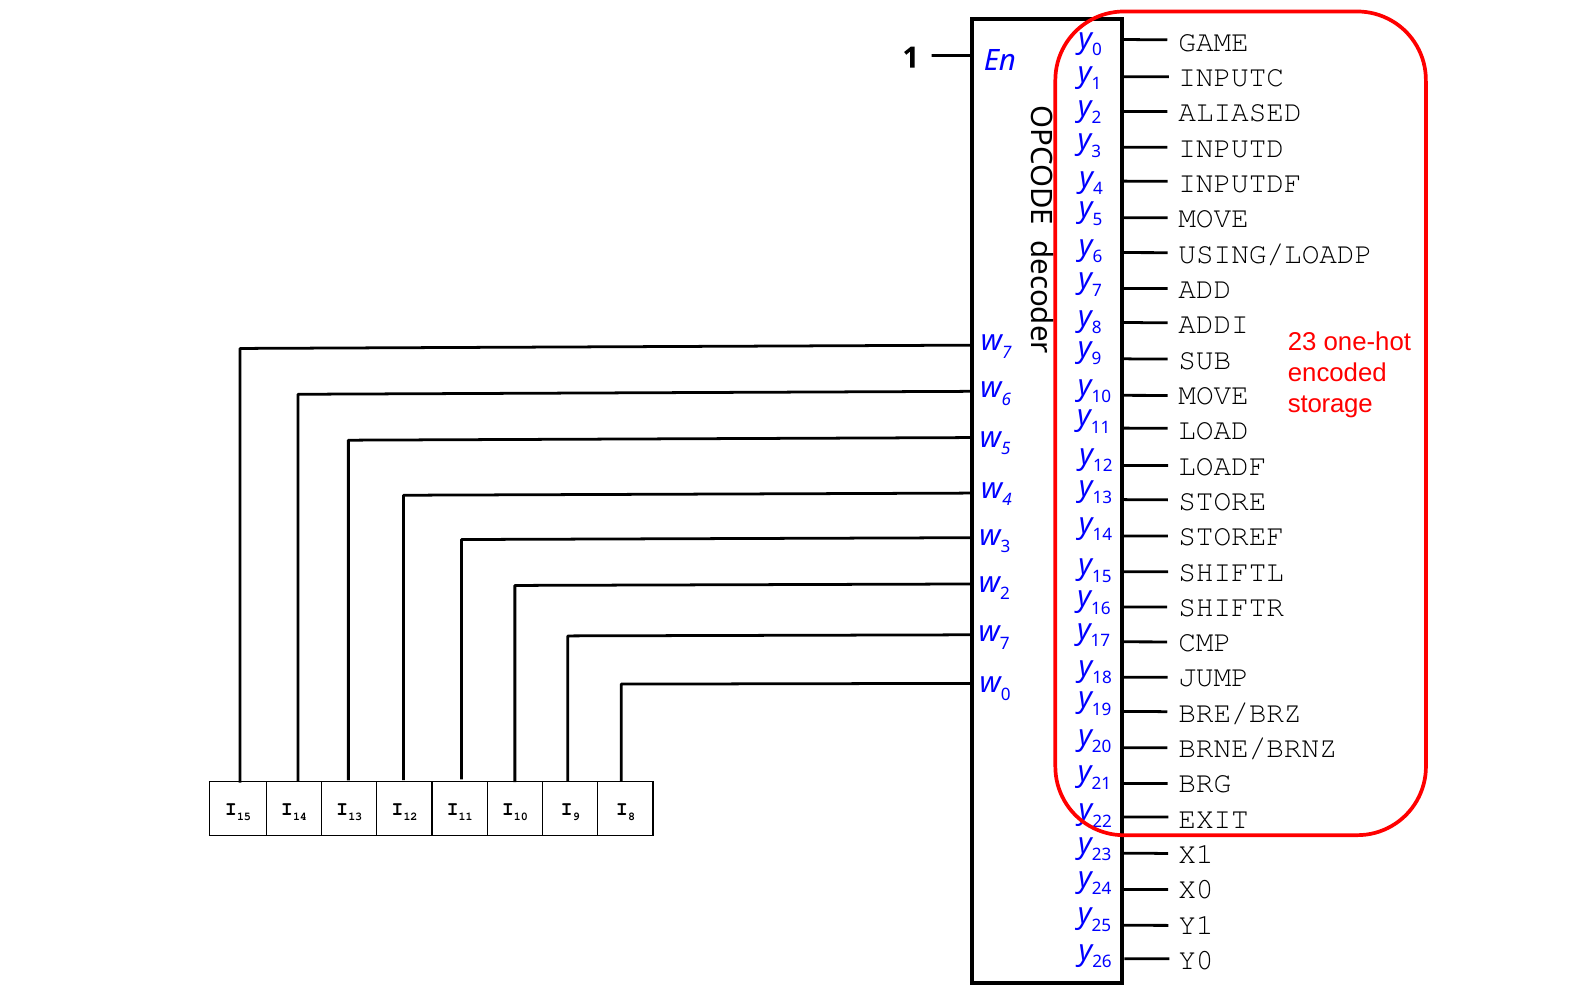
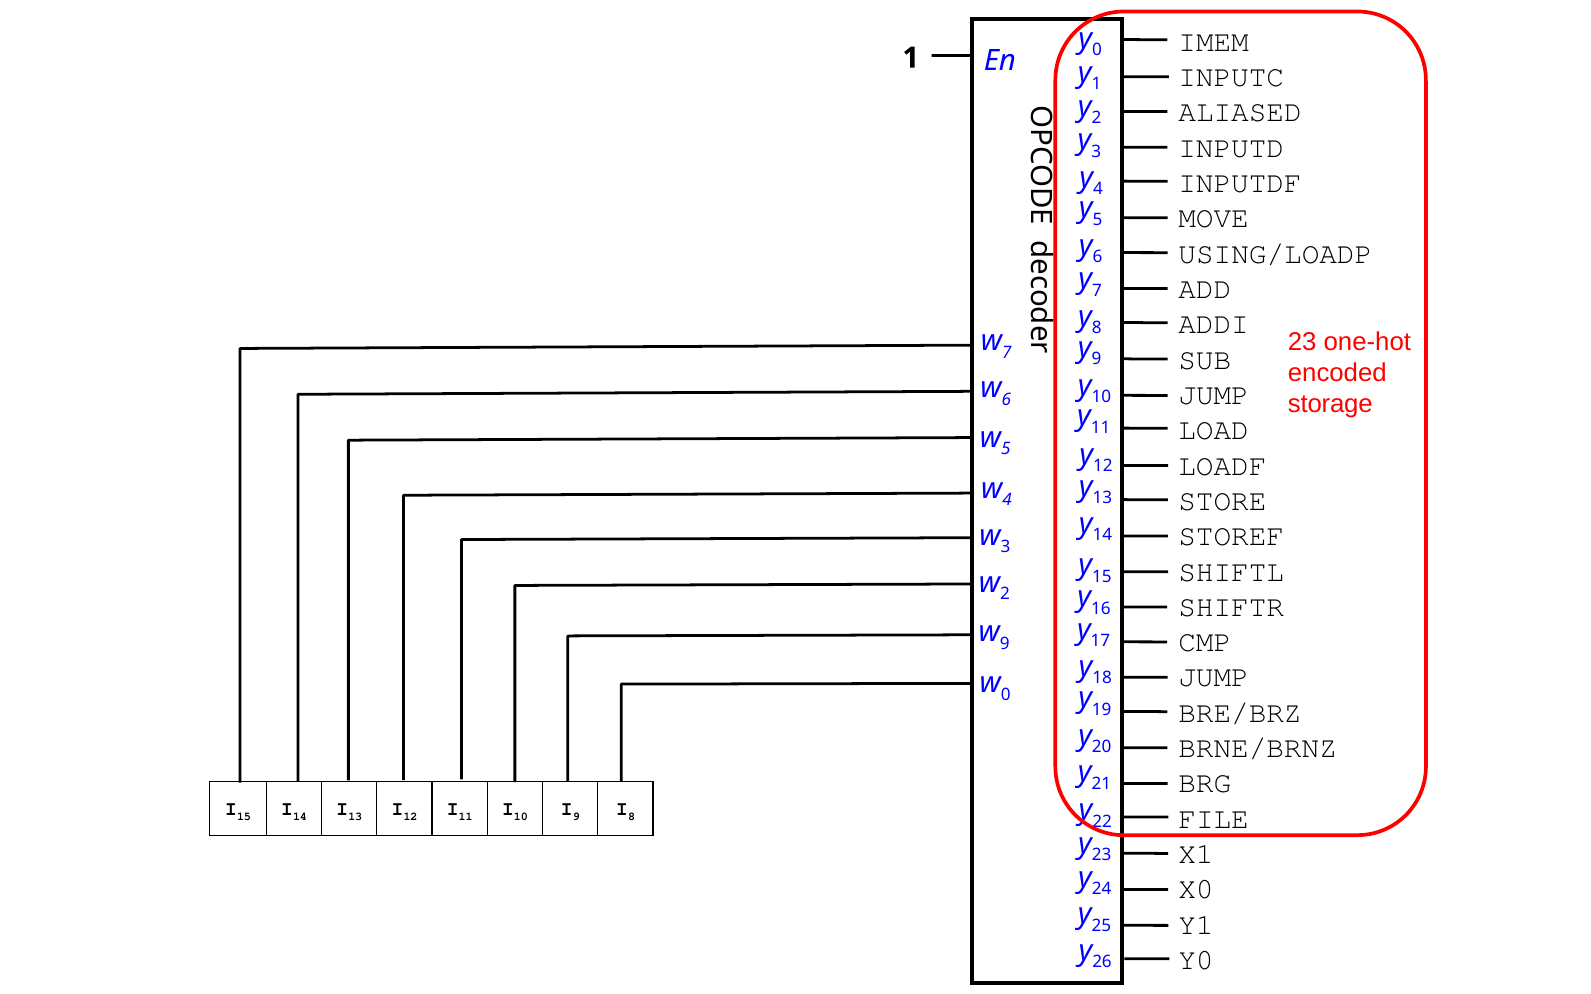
GAME: GAME -> IMEM (1214, 41)
MOVE: MOVE -> JUMP (1214, 395)
7: 7 -> 9 (1005, 644)
EXIT: EXIT -> FILE (1214, 819)
